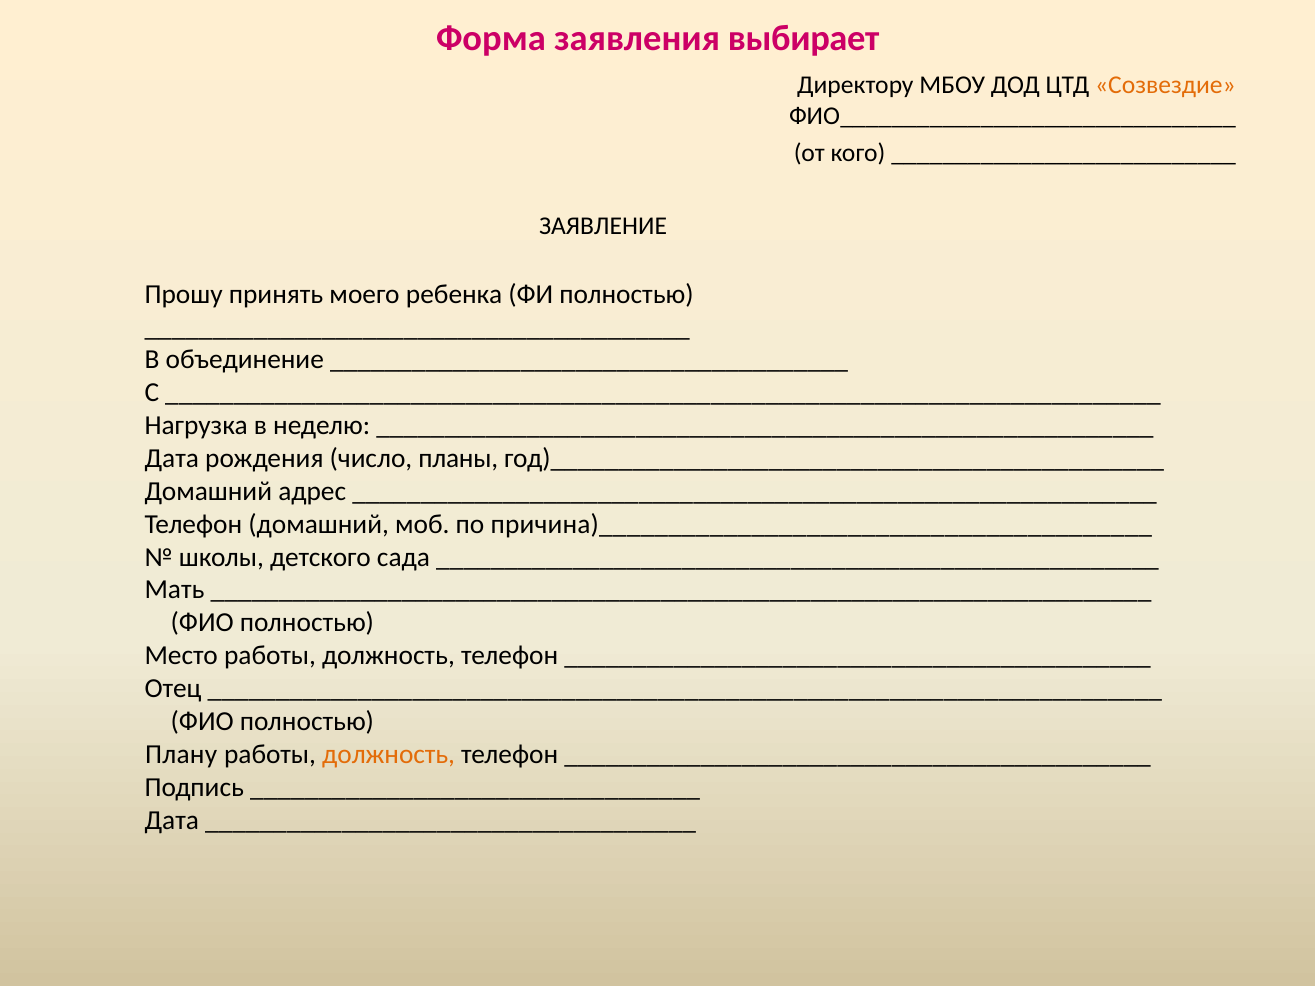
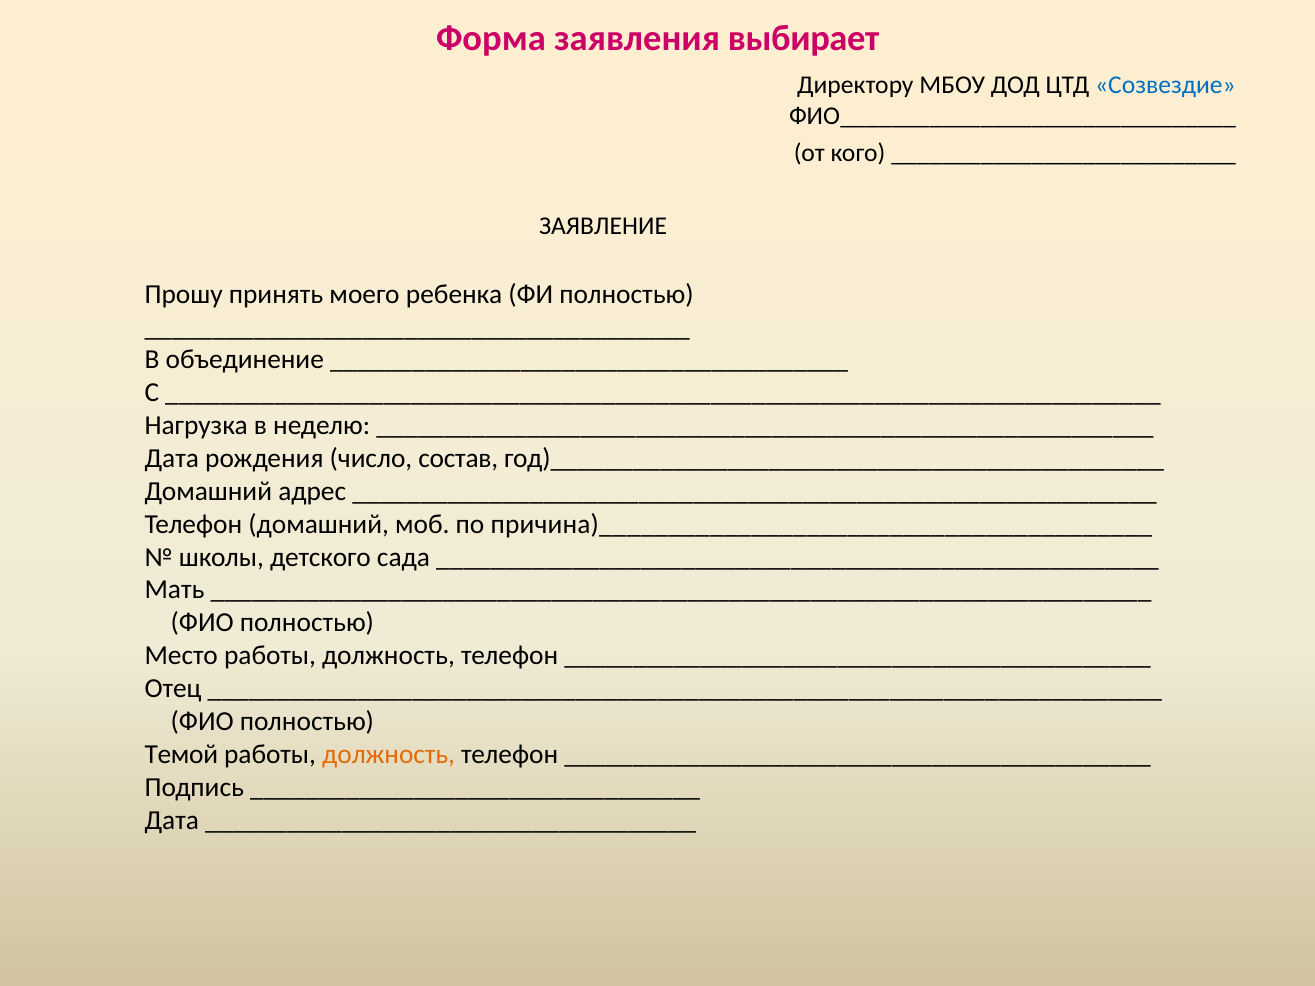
Созвездие colour: orange -> blue (1165, 85)
планы: планы -> состав (458, 459)
Плану: Плану -> Темой (181, 754)
